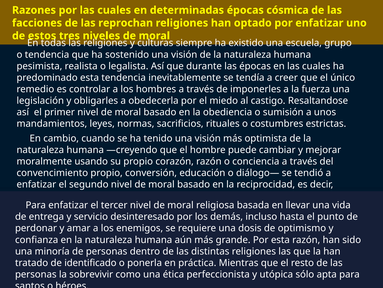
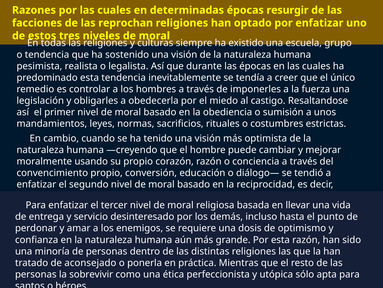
cósmica: cósmica -> resurgir (288, 10)
identificado: identificado -> aconsejado (90, 262)
